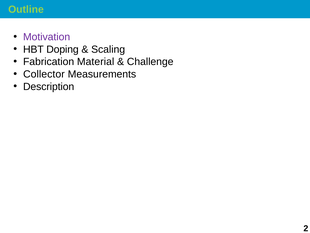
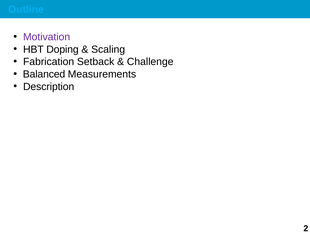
Outline colour: light green -> light blue (26, 9)
Material: Material -> Setback (96, 62)
Collector: Collector -> Balanced (44, 74)
